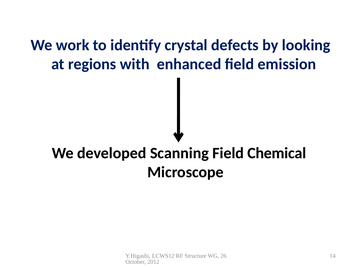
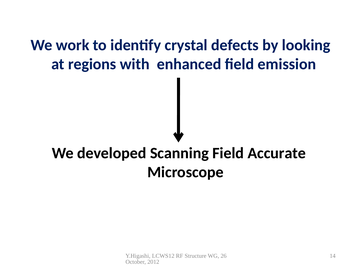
Chemical: Chemical -> Accurate (277, 153)
